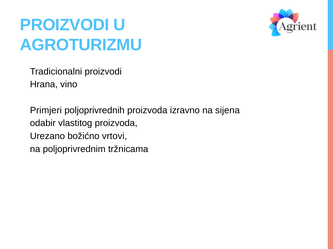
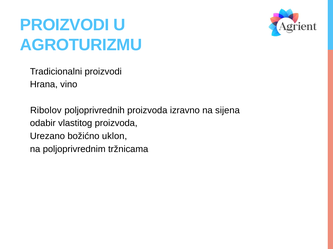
Primjeri: Primjeri -> Ribolov (46, 111)
vrtovi: vrtovi -> uklon (115, 136)
